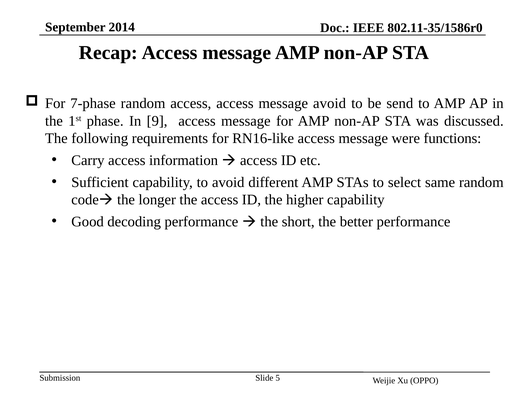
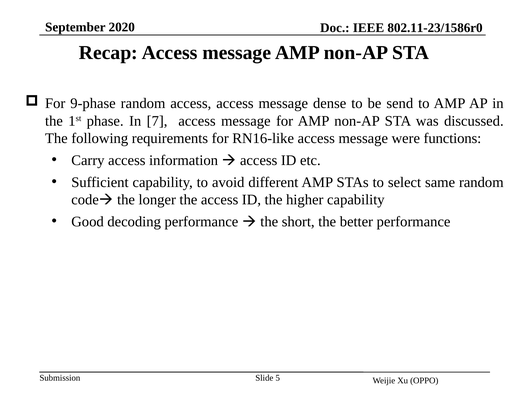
2014: 2014 -> 2020 (122, 27)
802.11-35/1586r0: 802.11-35/1586r0 -> 802.11-23/1586r0 (435, 28)
7-phase: 7-phase -> 9-phase (93, 103)
message avoid: avoid -> dense (330, 103)
9: 9 -> 7 (157, 121)
